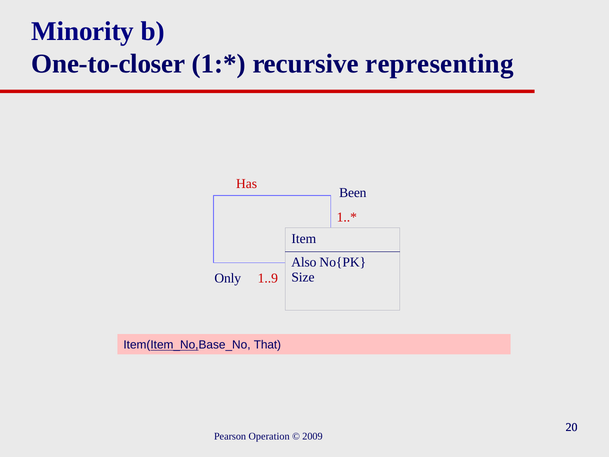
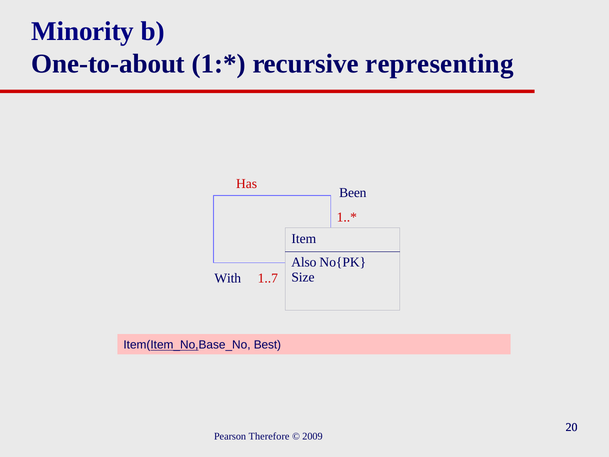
One-to-closer: One-to-closer -> One-to-about (108, 64)
Only: Only -> With (228, 278)
1..9: 1..9 -> 1..7 (268, 278)
That: That -> Best (267, 345)
Operation: Operation -> Therefore (269, 436)
